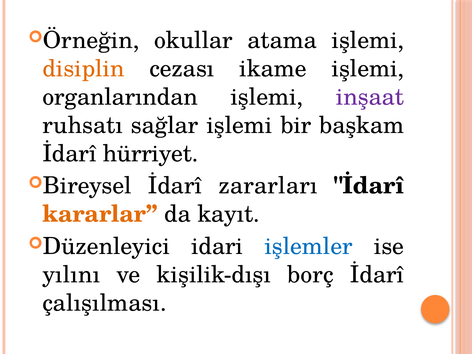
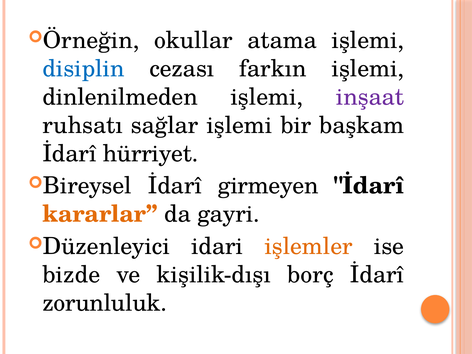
disiplin colour: orange -> blue (83, 69)
ikame: ikame -> farkın (273, 69)
organlarından: organlarından -> dinlenilmeden (120, 97)
zararları: zararları -> girmeyen (268, 186)
kayıt: kayıt -> gayri (229, 214)
işlemler colour: blue -> orange (309, 246)
yılını: yılını -> bizde (71, 275)
çalışılması: çalışılması -> zorunluluk (105, 303)
